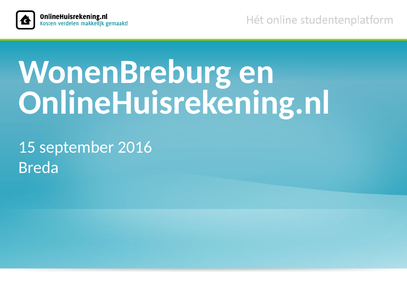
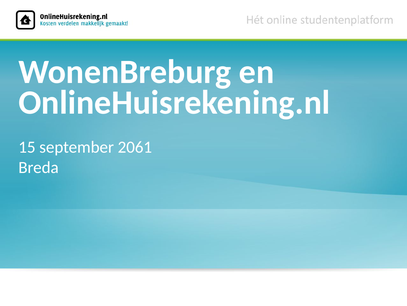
2016: 2016 -> 2061 (135, 147)
